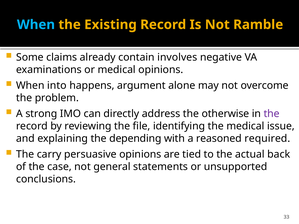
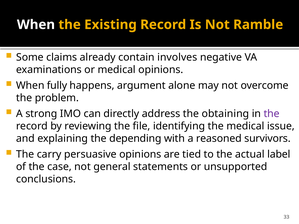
When colour: light blue -> white (36, 25)
into: into -> fully (57, 86)
otherwise: otherwise -> obtaining (225, 114)
required: required -> survivors (267, 139)
back: back -> label (279, 154)
